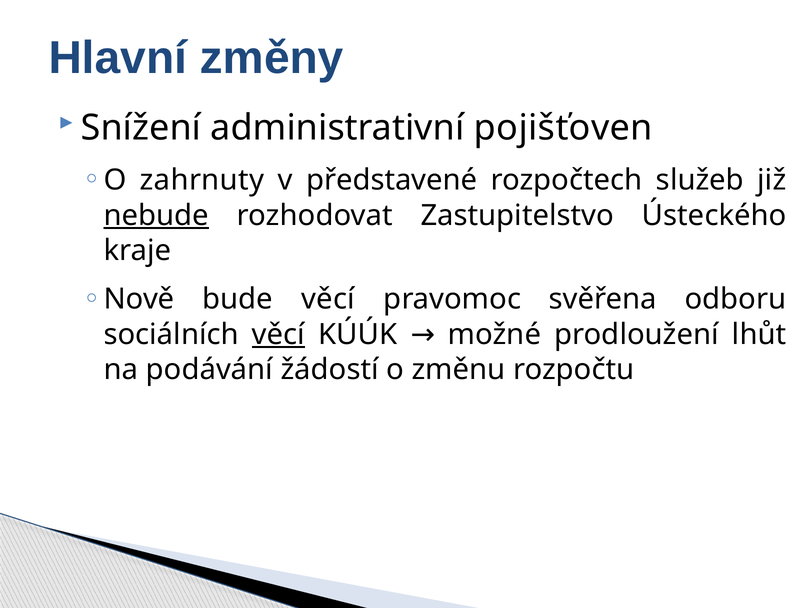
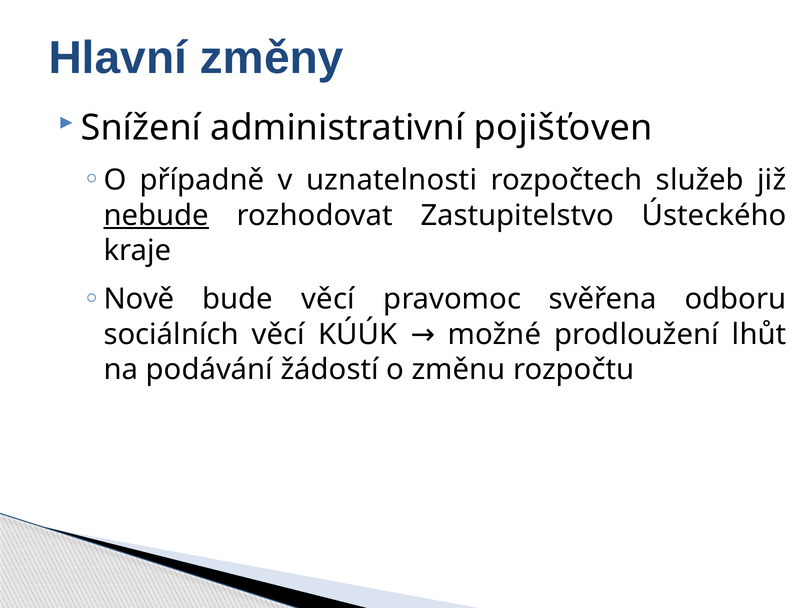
zahrnuty: zahrnuty -> případně (202, 180)
představené: představené -> uznatelnosti (392, 180)
věcí underline: present -> none (278, 335)
